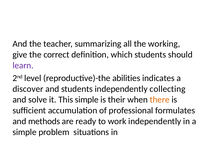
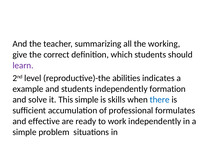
discover: discover -> example (28, 89)
collecting: collecting -> formation (168, 89)
their: their -> skills (117, 100)
there colour: orange -> blue (160, 100)
methods: methods -> effective (44, 121)
